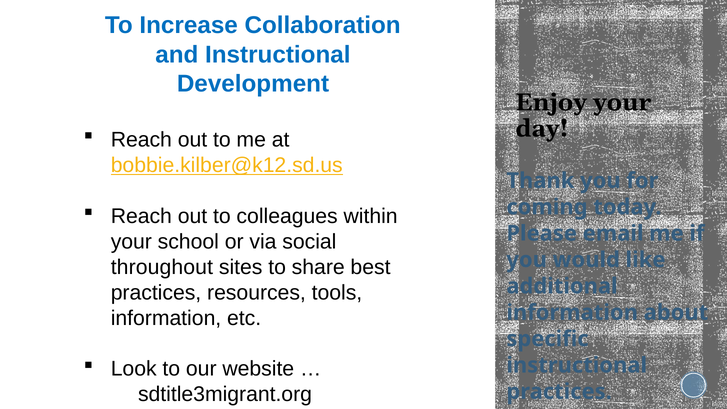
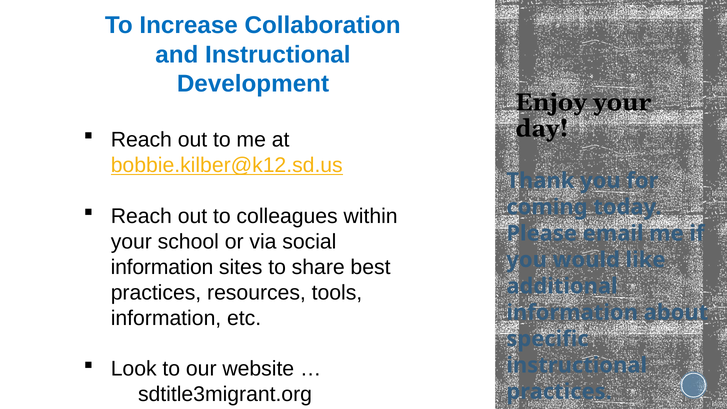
throughout: throughout -> information (162, 267)
